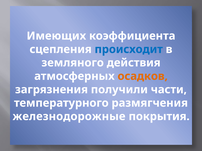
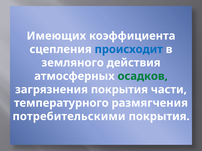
осадков colour: orange -> green (143, 76)
загрязнения получили: получили -> покрытия (119, 90)
железнодорожные: железнодорожные -> потребительскими (69, 117)
